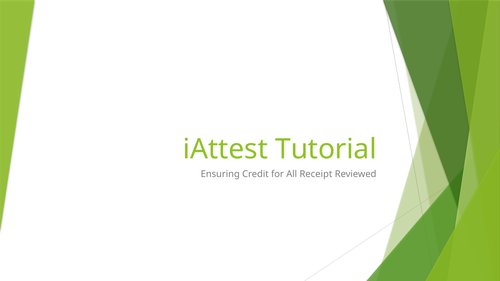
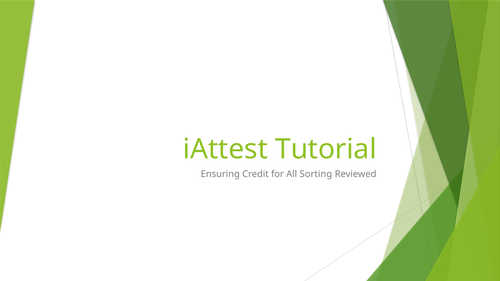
Receipt: Receipt -> Sorting (316, 174)
